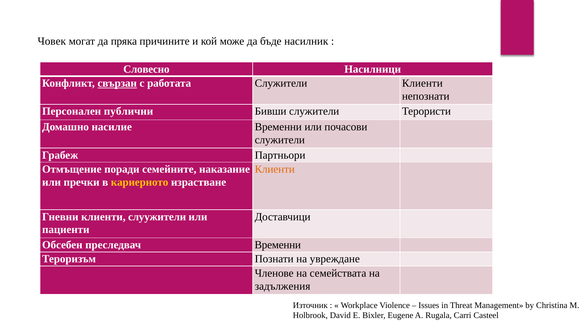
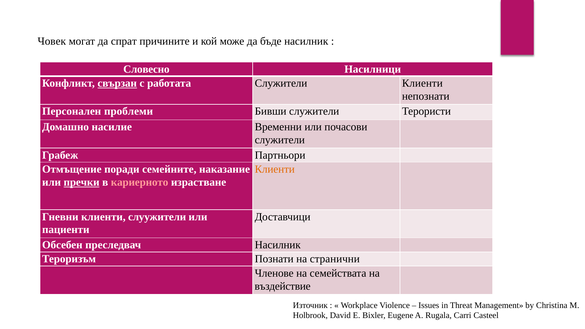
пряка: пряка -> спрат (124, 41)
публични: публични -> проблеми (129, 111)
пречки underline: none -> present (82, 182)
кариерното colour: yellow -> pink (140, 182)
преследвач Временни: Временни -> Насилник (278, 245)
увреждане: увреждане -> странични (335, 259)
задължения: задължения -> въздействие (283, 286)
